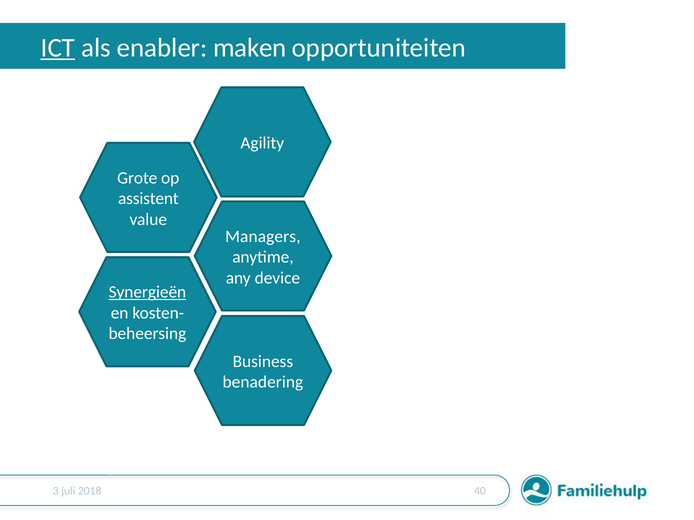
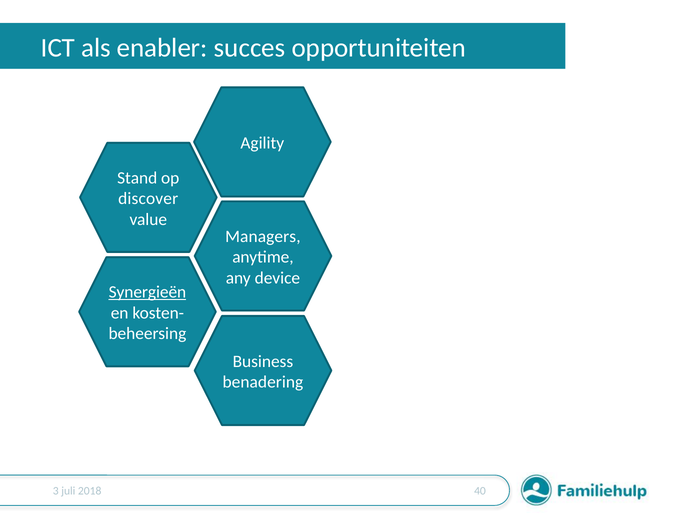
ICT underline: present -> none (58, 48)
maken: maken -> succes (250, 48)
Grote: Grote -> Stand (137, 178)
assistent: assistent -> discover (148, 199)
